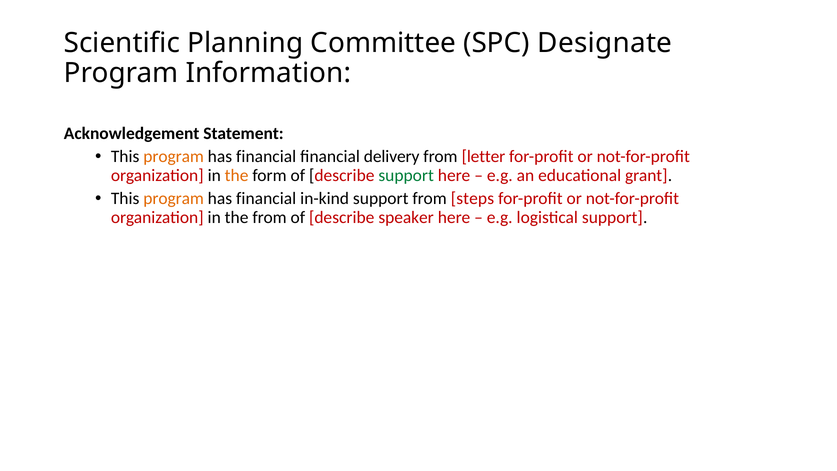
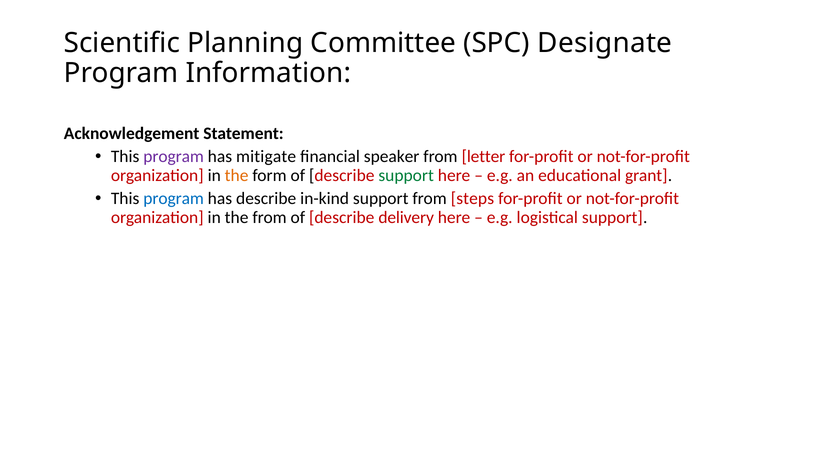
program colour: orange -> purple (174, 157)
financial: financial -> mitigate (266, 157)
delivery: delivery -> speaker (392, 157)
program colour: orange -> blue (174, 199)
financial: financial -> describe (266, 199)
speaker: speaker -> delivery (406, 217)
